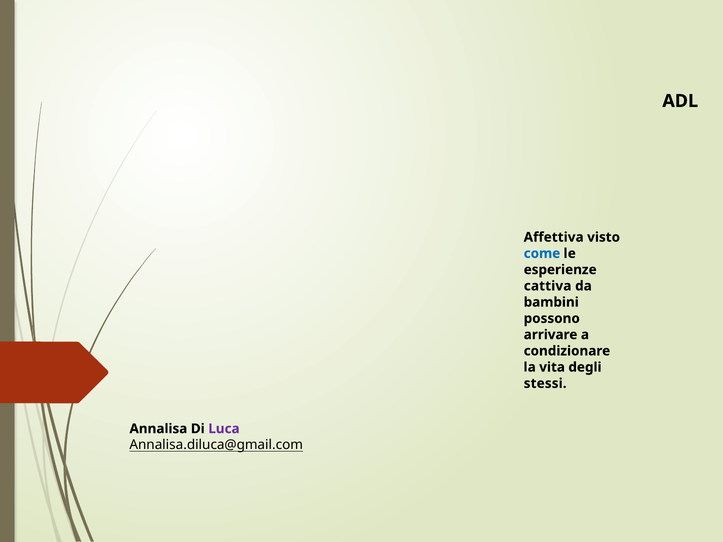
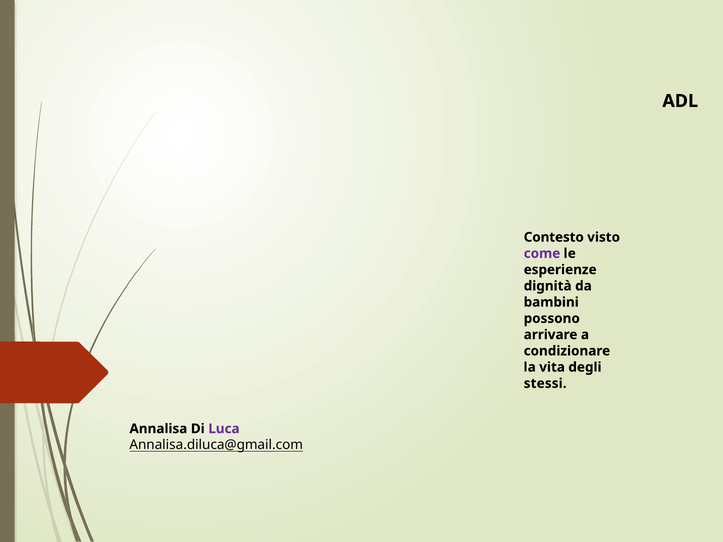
Affettiva: Affettiva -> Contesto (554, 237)
come colour: blue -> purple (542, 254)
cattiva: cattiva -> dignità (548, 286)
